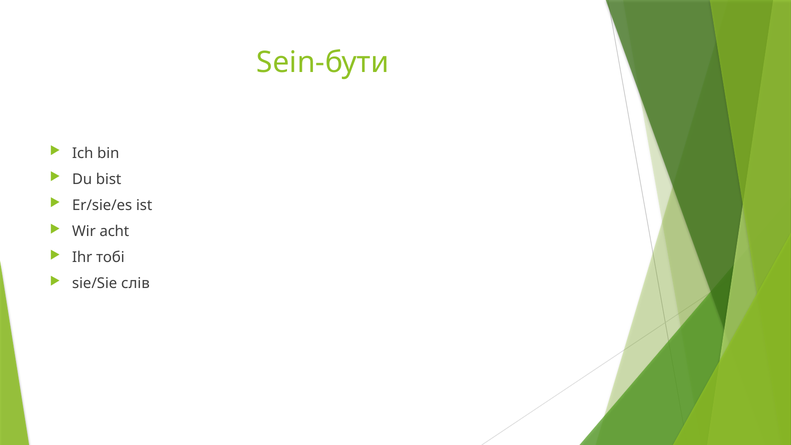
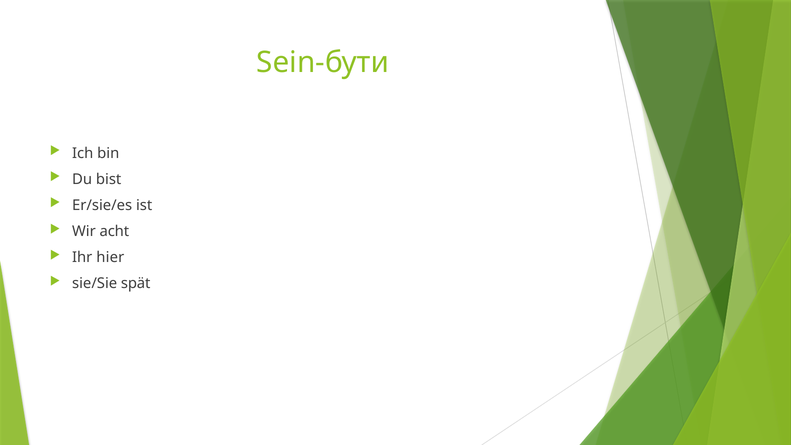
тобі: тобі -> hier (110, 257)
слів: слів -> spät (136, 283)
